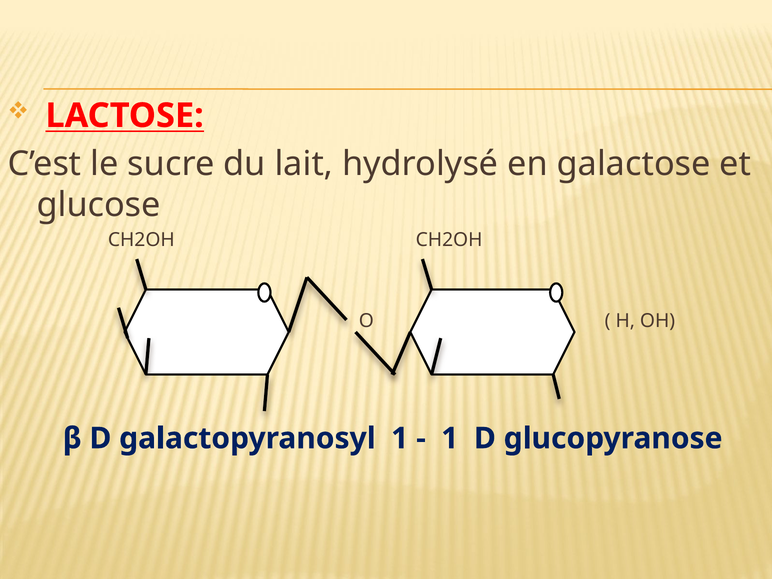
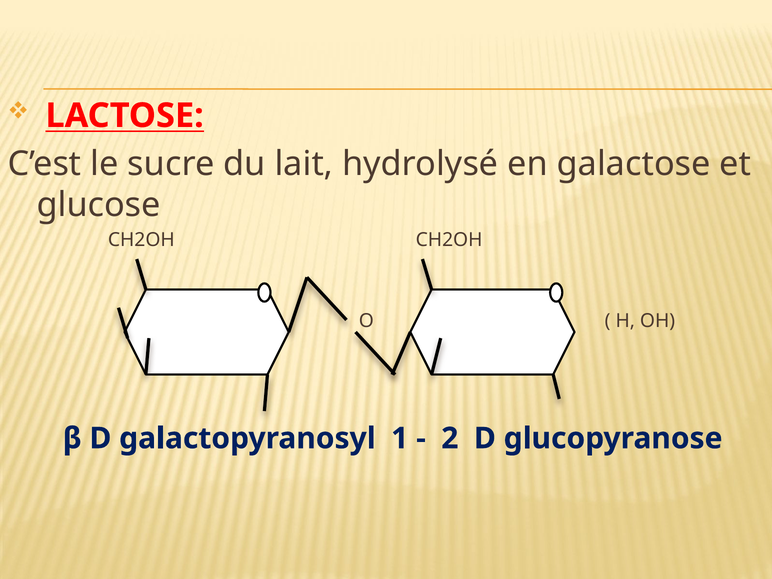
1: 1 -> 2 (450, 438)
